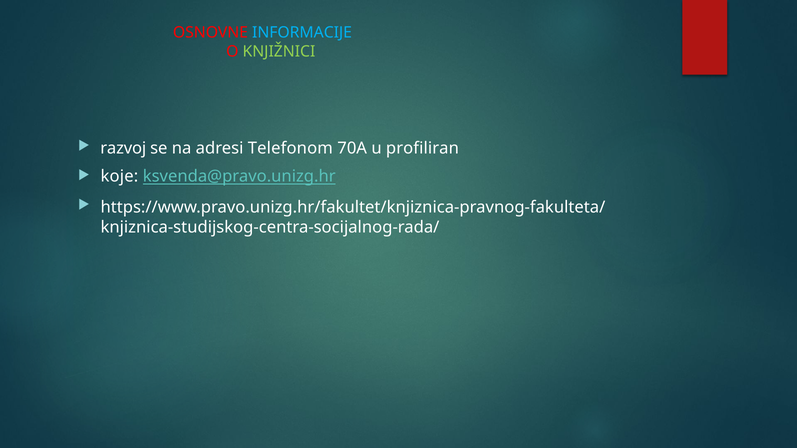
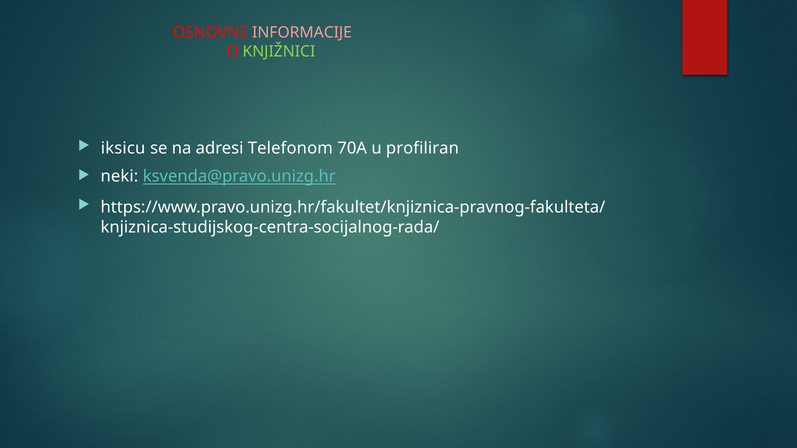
INFORMACIJE colour: light blue -> pink (302, 32)
razvoj: razvoj -> iksicu (123, 148)
koje: koje -> neki (119, 177)
